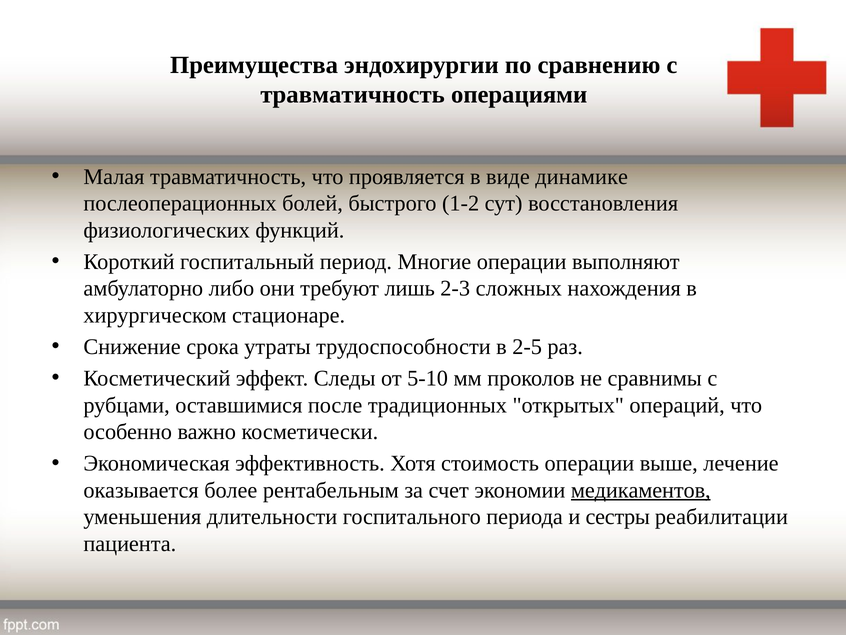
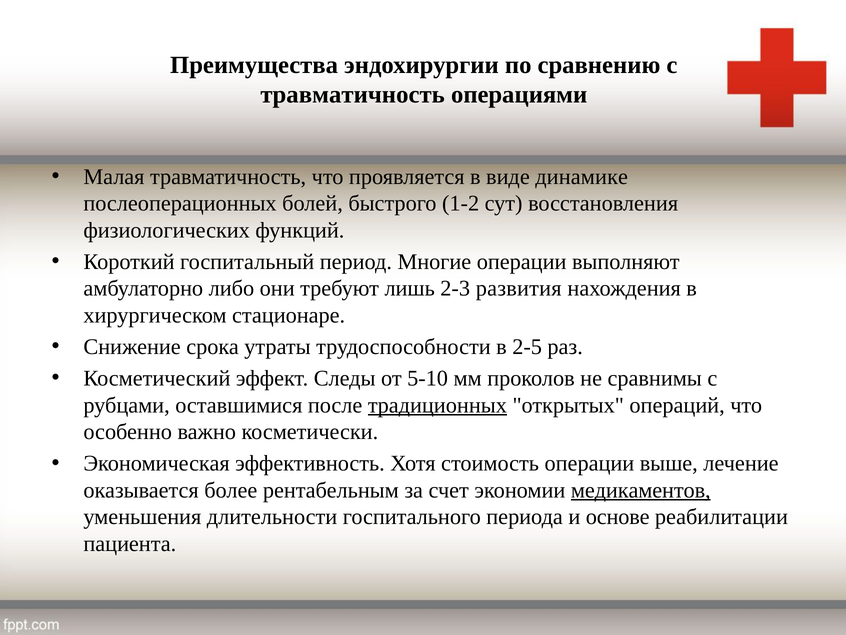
сложных: сложных -> развития (519, 288)
традиционных underline: none -> present (437, 405)
сестры: сестры -> основе (618, 517)
